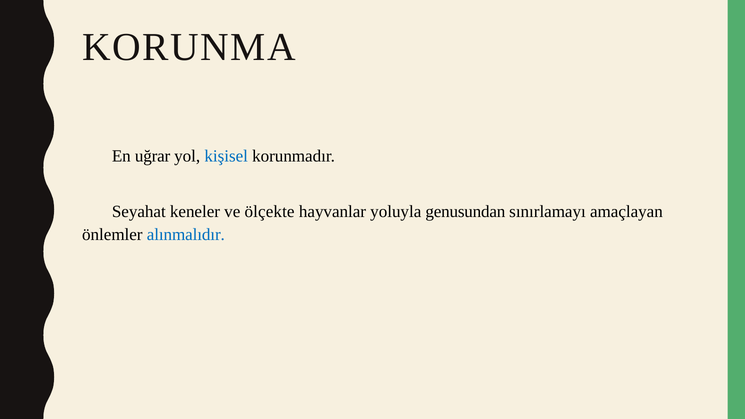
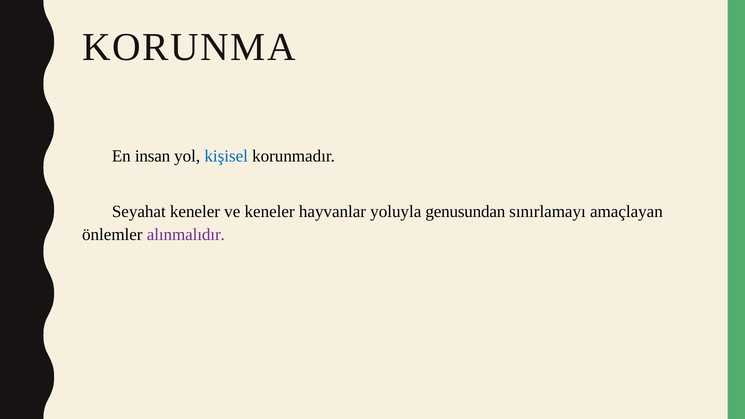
uğrar: uğrar -> insan (153, 156)
ve ölçekte: ölçekte -> keneler (270, 212)
alınmalıdır colour: blue -> purple (186, 234)
